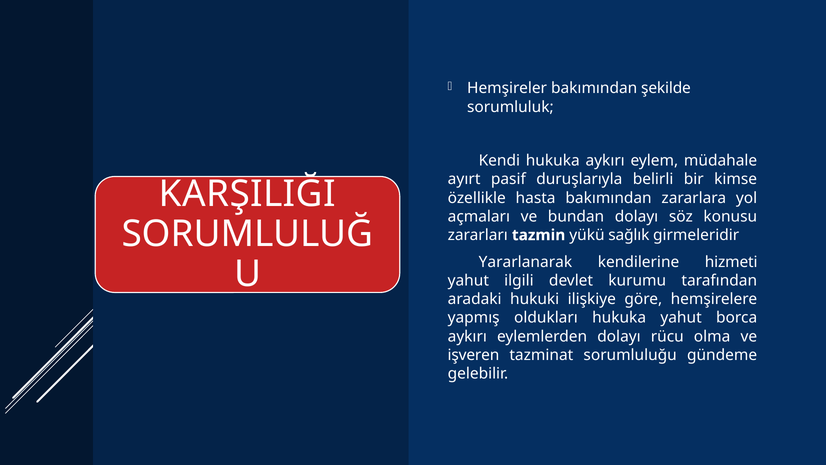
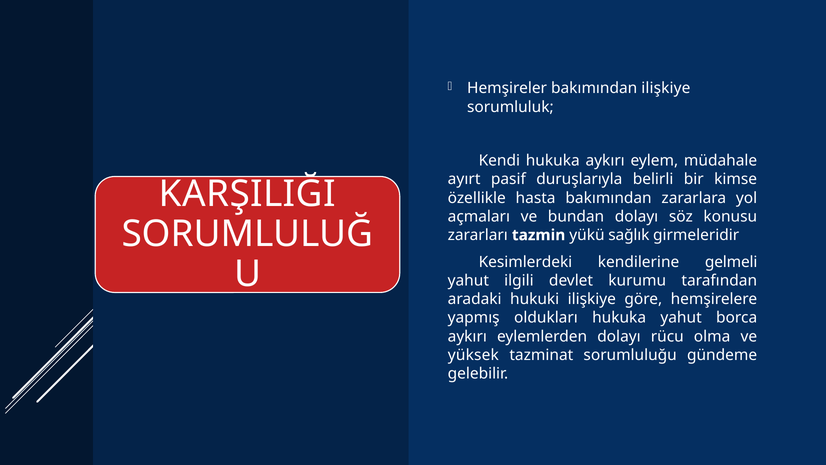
bakımından şekilde: şekilde -> ilişkiye (666, 88)
Yararlanarak: Yararlanarak -> Kesimlerdeki (525, 262)
hizmeti: hizmeti -> gelmeli (731, 262)
işveren: işveren -> yüksek (473, 355)
